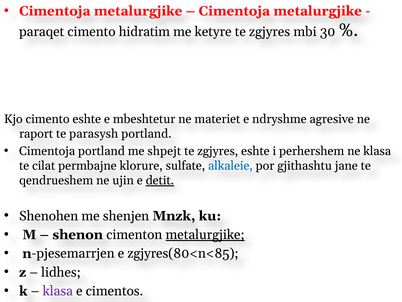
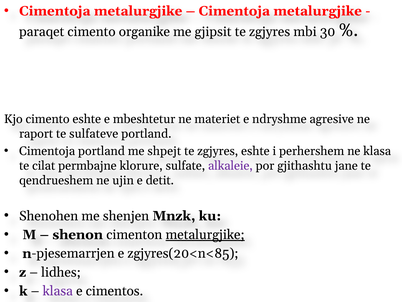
hidratim: hidratim -> organike (144, 32)
ketyre: ketyre -> gjipsit (213, 32)
parasysh: parasysh -> sulfateve (94, 134)
alkaleie colour: blue -> purple (230, 166)
detit underline: present -> none (160, 180)
zgjyres(80<n<85: zgjyres(80<n<85 -> zgjyres(20<n<85 (183, 253)
